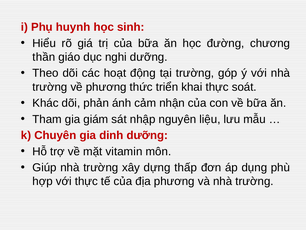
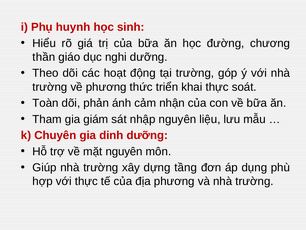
Khác: Khác -> Toàn (45, 103)
mặt vitamin: vitamin -> nguyên (124, 151)
thấp: thấp -> tầng (186, 167)
